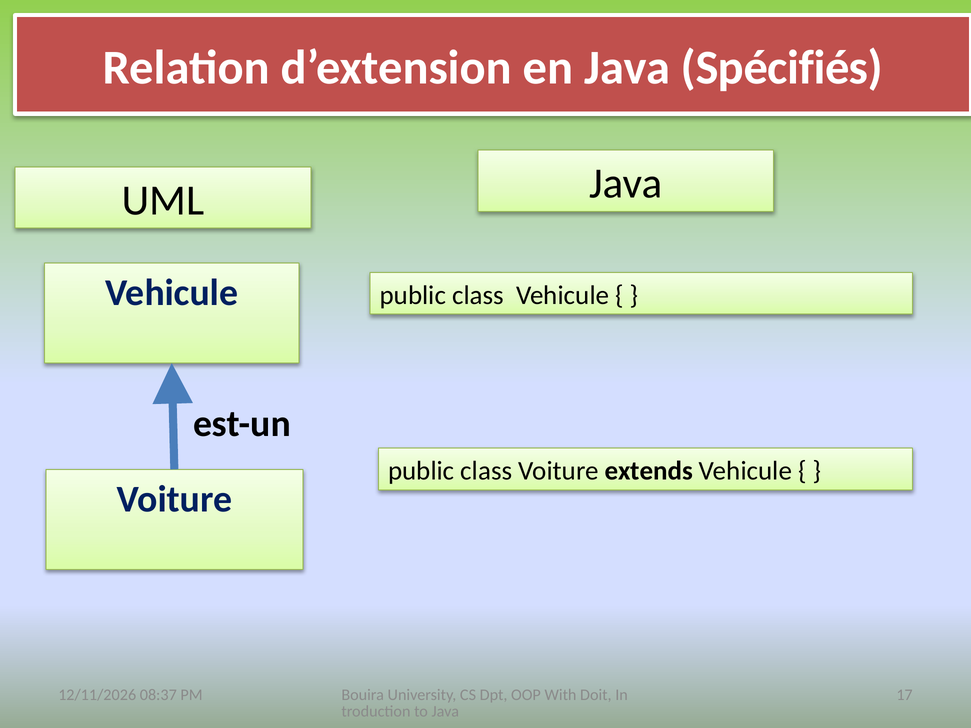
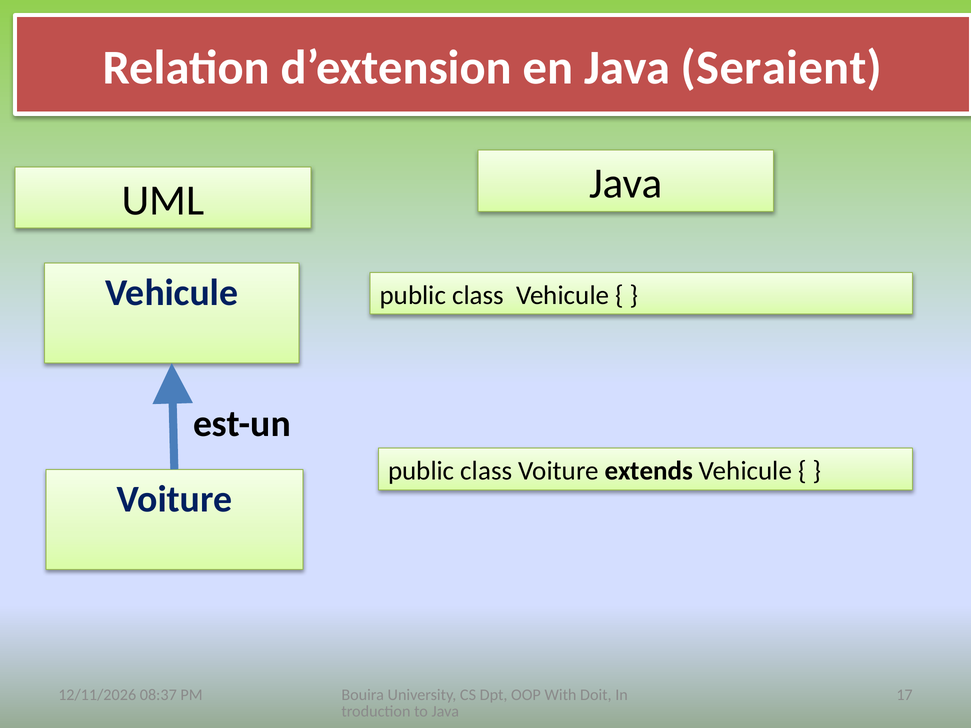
Spécifiés: Spécifiés -> Seraient (782, 68)
